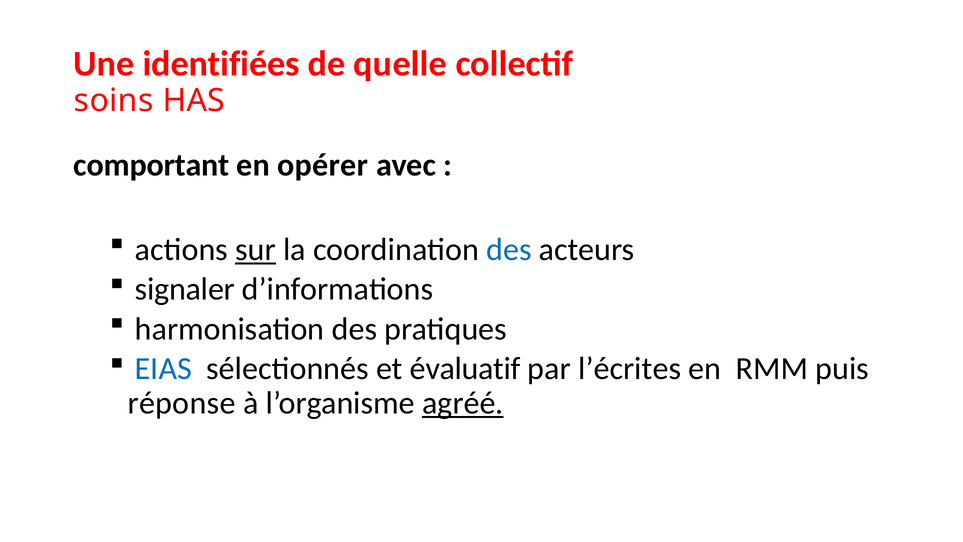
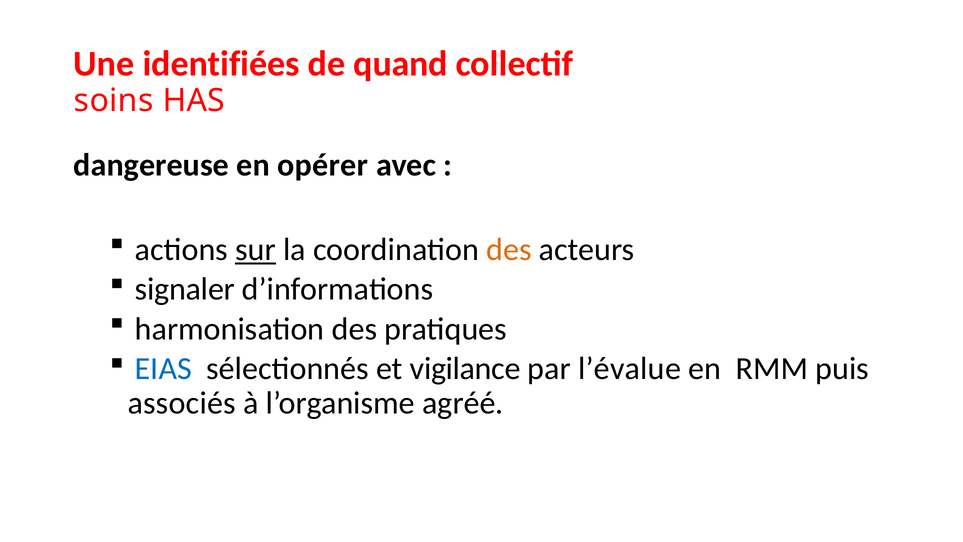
quelle: quelle -> quand (401, 64)
comportant: comportant -> dangereuse (151, 165)
des colour: blue -> orange (509, 249)
évaluatif: évaluatif -> vigilance (465, 368)
l’écrites: l’écrites -> l’évalue (630, 368)
réponse: réponse -> associés (182, 403)
agréé underline: present -> none (463, 403)
